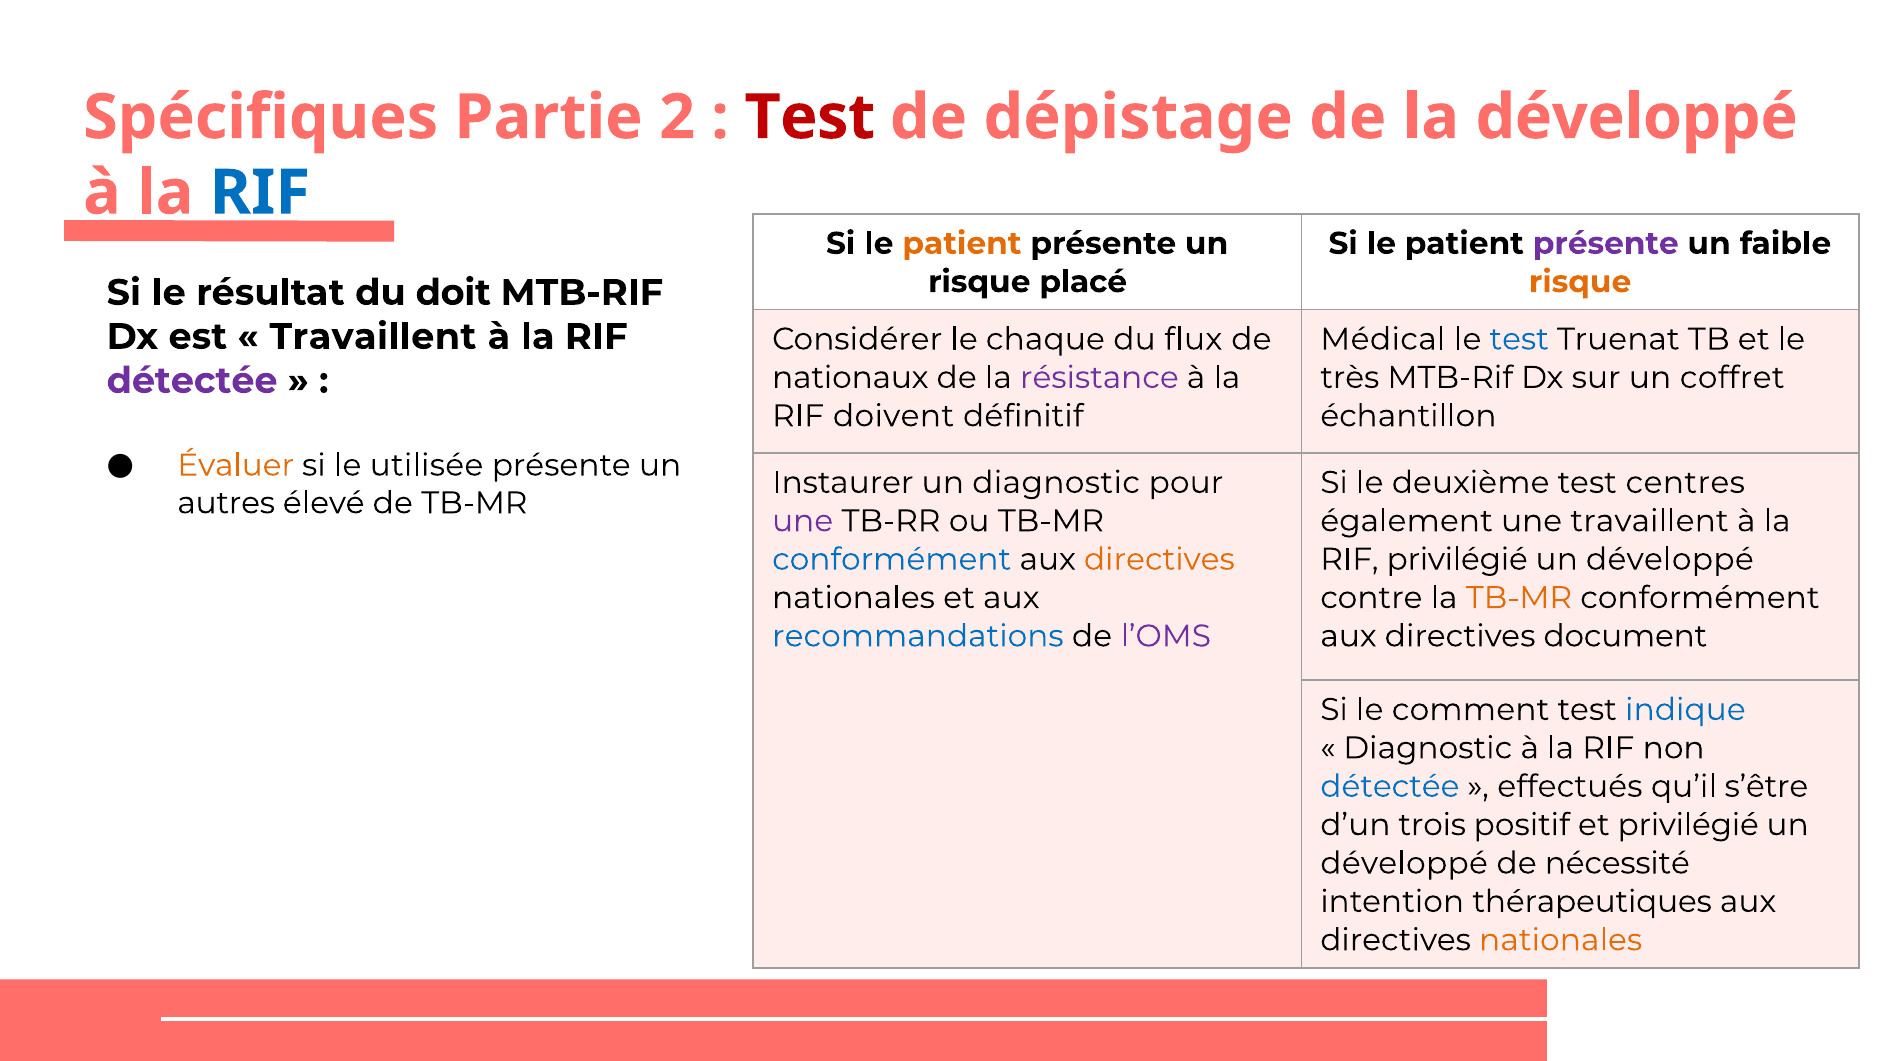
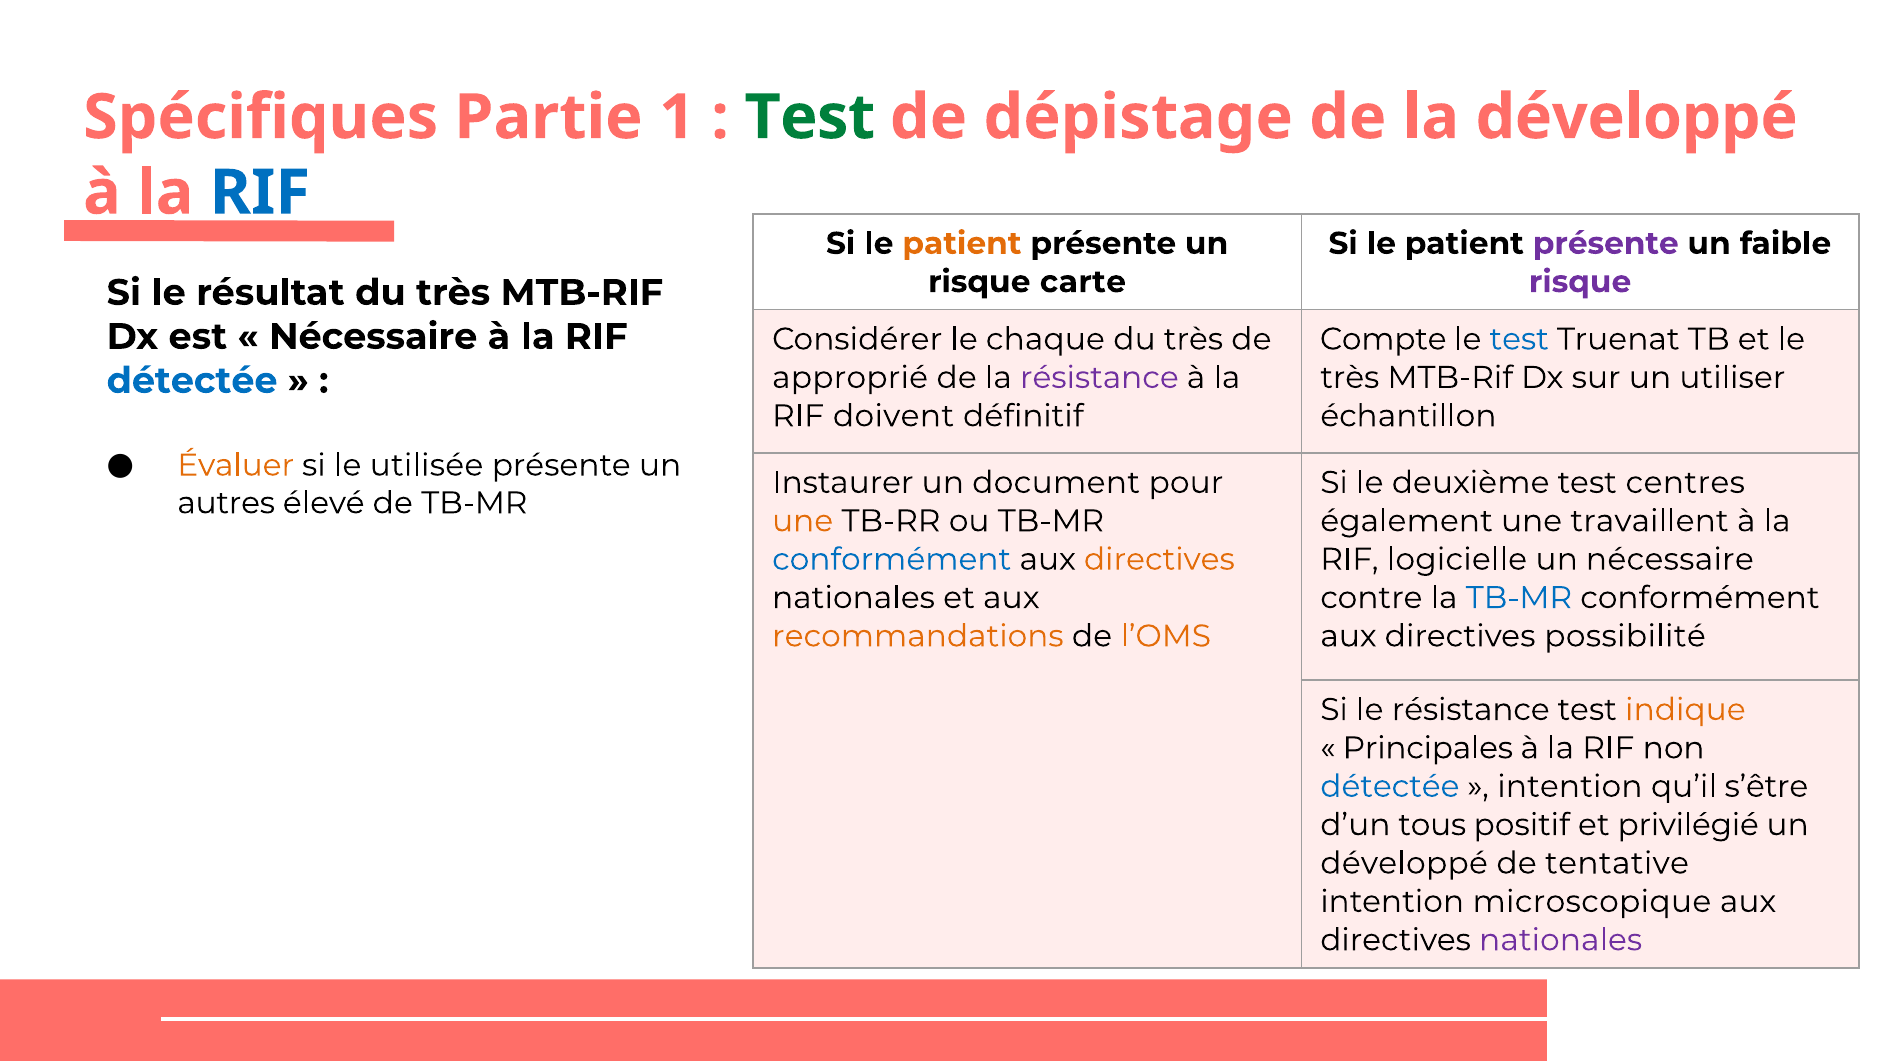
2: 2 -> 1 (677, 117)
Test colour: red -> green (810, 117)
placé: placé -> carte (1083, 282)
risque colour: orange -> purple (1580, 282)
résultat du doit: doit -> très (453, 293)
Travaillent: Travaillent -> Nécessaire (373, 337)
flux: flux -> très (1193, 339)
Médical: Médical -> Compte (1383, 339)
nationaux: nationaux -> approprié (850, 378)
coffret: coffret -> utiliser (1732, 378)
détectée colour: purple -> blue (192, 381)
un diagnostic: diagnostic -> document (1056, 483)
une colour: purple -> orange (803, 521)
RIF privilégié: privilégié -> logicielle (1457, 559)
développé: développé -> nécessaire (1670, 559)
TB-MR colour: orange -> blue (1519, 598)
recommandations colour: blue -> orange (918, 636)
l’OMS colour: purple -> orange (1166, 636)
document: document -> possibilité (1625, 636)
le comment: comment -> résistance (1471, 710)
indique colour: blue -> orange (1685, 710)
Diagnostic: Diagnostic -> Principales (1428, 748)
effectués: effectués -> intention (1570, 786)
trois: trois -> tous (1432, 825)
nécessité: nécessité -> tentative (1617, 863)
thérapeutiques: thérapeutiques -> microscopique (1592, 902)
nationales colour: orange -> purple (1561, 940)
